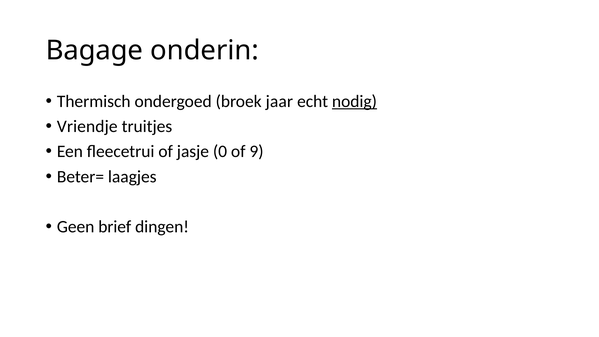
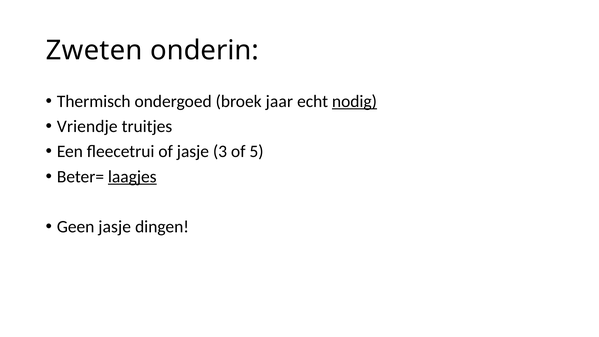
Bagage: Bagage -> Zweten (94, 50)
0: 0 -> 3 (220, 152)
9: 9 -> 5 (257, 152)
laagjes underline: none -> present (132, 177)
Geen brief: brief -> jasje (115, 227)
